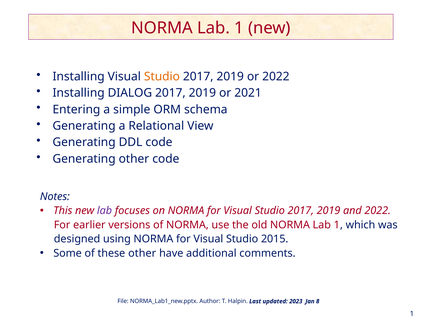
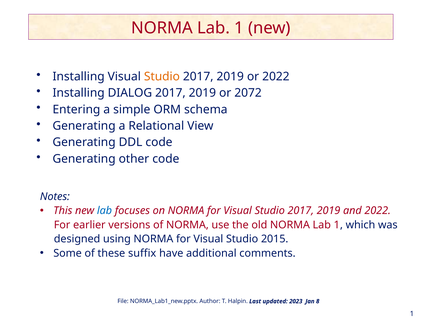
2021: 2021 -> 2072 (248, 93)
lab colour: purple -> blue (105, 211)
these other: other -> suffix (142, 253)
